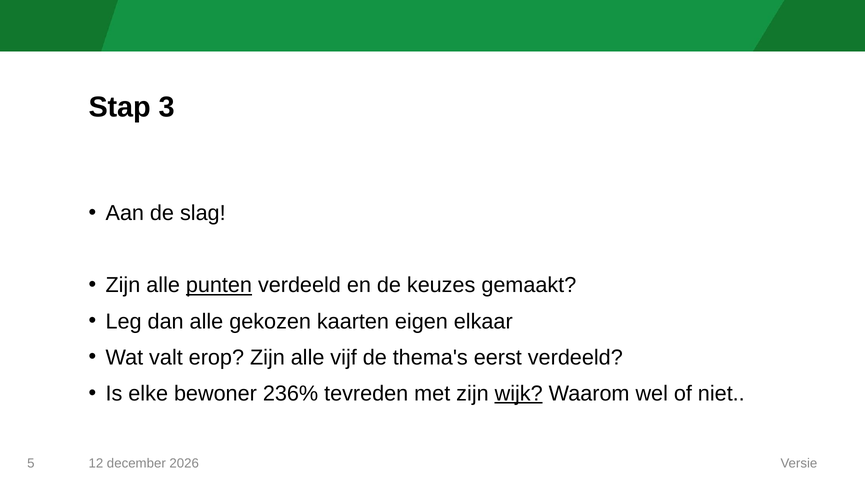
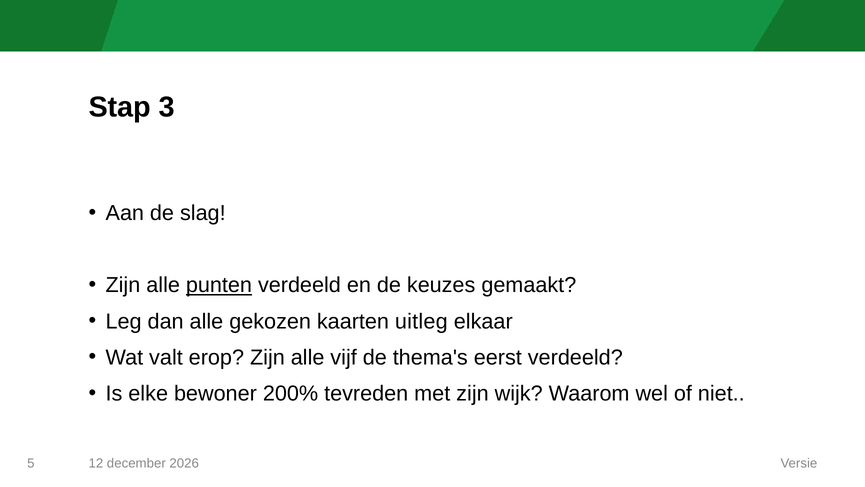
eigen: eigen -> uitleg (421, 321)
236%: 236% -> 200% (291, 393)
wijk underline: present -> none (519, 393)
